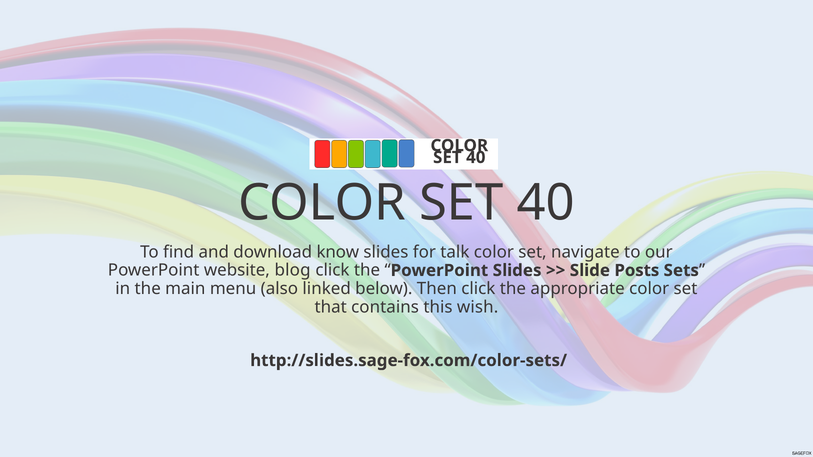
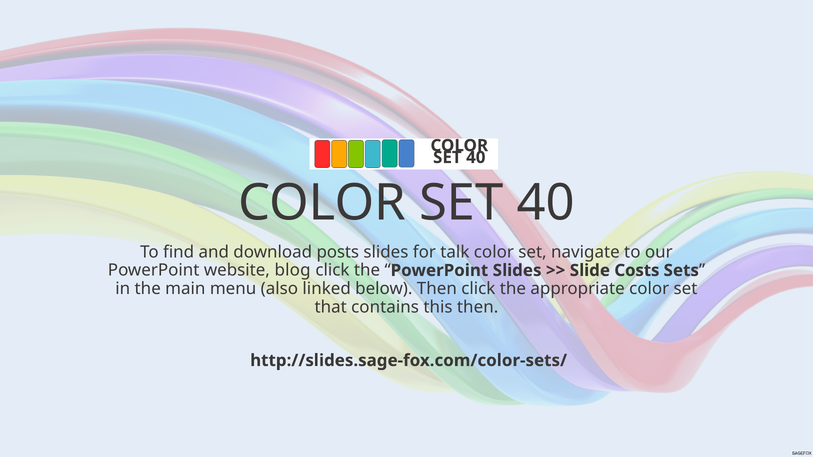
know: know -> posts (338, 252)
Posts: Posts -> Costs (637, 271)
this wish: wish -> then (478, 307)
